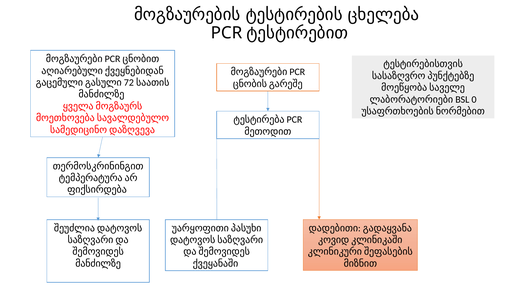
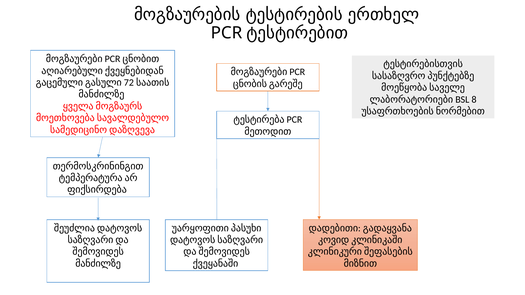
ცხელება: ცხელება -> ერთხელ (384, 15)
0: 0 -> 8 (474, 100)
